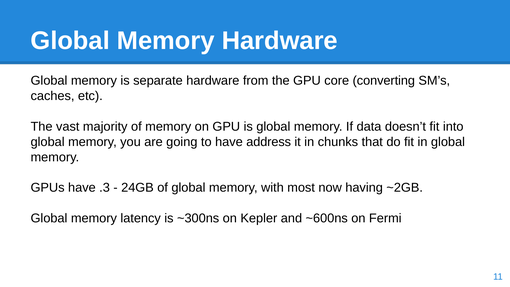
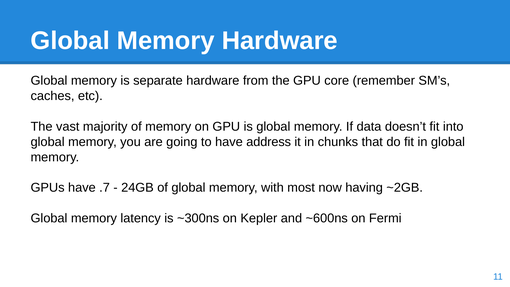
converting: converting -> remember (384, 81)
.3: .3 -> .7 (105, 188)
